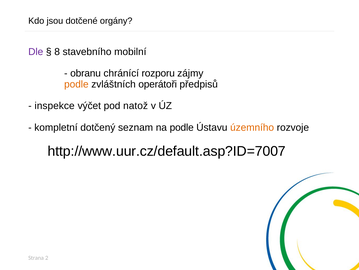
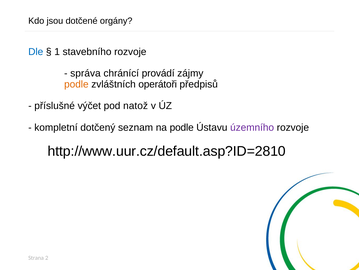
Dle colour: purple -> blue (36, 52)
8: 8 -> 1 (57, 52)
stavebního mobilní: mobilní -> rozvoje (130, 52)
obranu: obranu -> správa (85, 73)
rozporu: rozporu -> provádí (158, 73)
inspekce: inspekce -> příslušné (55, 106)
územního colour: orange -> purple (252, 127)
http://www.uur.cz/default.asp?ID=7007: http://www.uur.cz/default.asp?ID=7007 -> http://www.uur.cz/default.asp?ID=2810 (167, 151)
